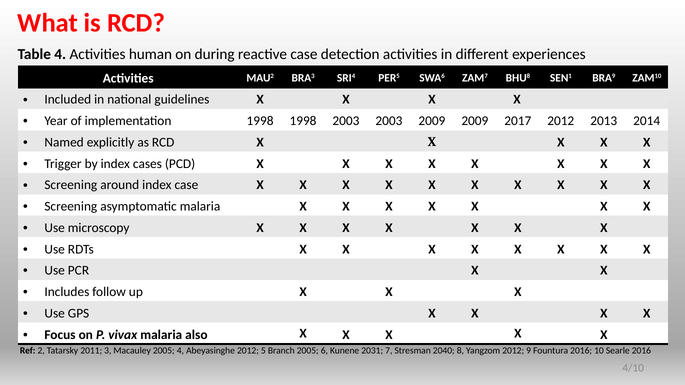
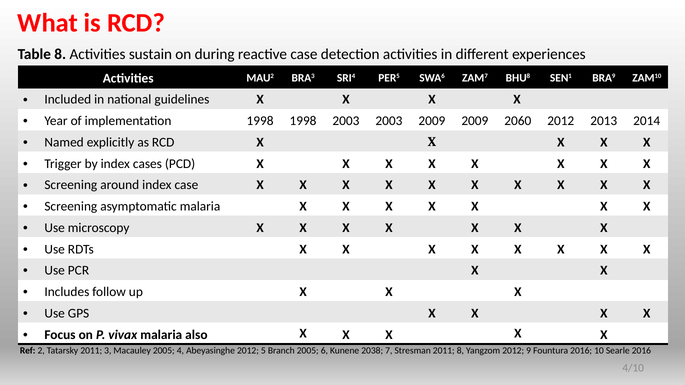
Table 4: 4 -> 8 (60, 54)
human: human -> sustain (150, 54)
2017: 2017 -> 2060 (518, 121)
2031: 2031 -> 2038 (372, 351)
Stresman 2040: 2040 -> 2011 (444, 351)
